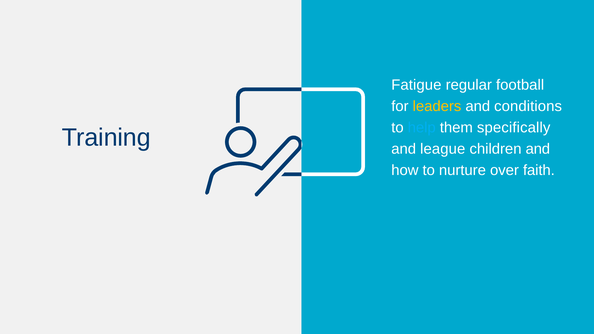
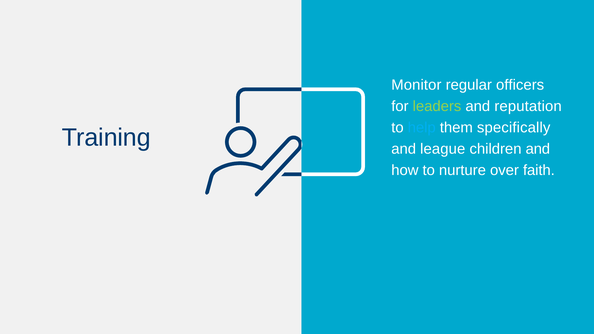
Fatigue: Fatigue -> Monitor (416, 85)
football: football -> officers (520, 85)
leaders colour: yellow -> light green (437, 106)
conditions: conditions -> reputation (528, 106)
